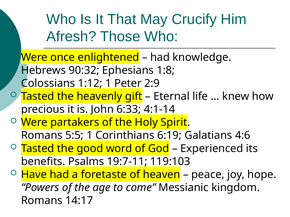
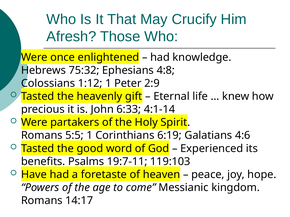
90:32: 90:32 -> 75:32 (84, 70)
1:8: 1:8 -> 4:8 (166, 70)
